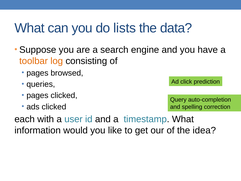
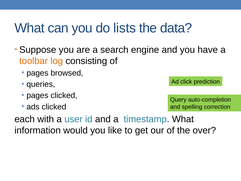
idea: idea -> over (204, 130)
